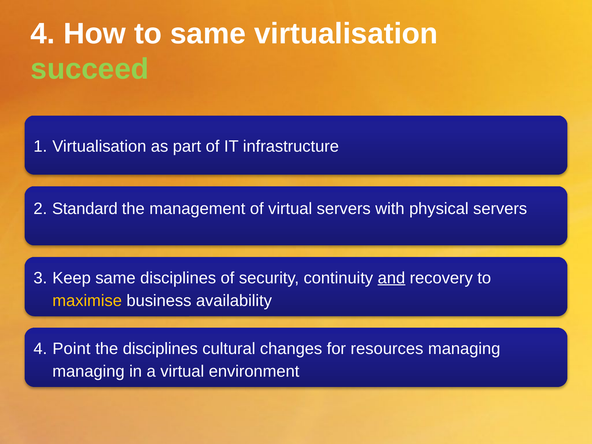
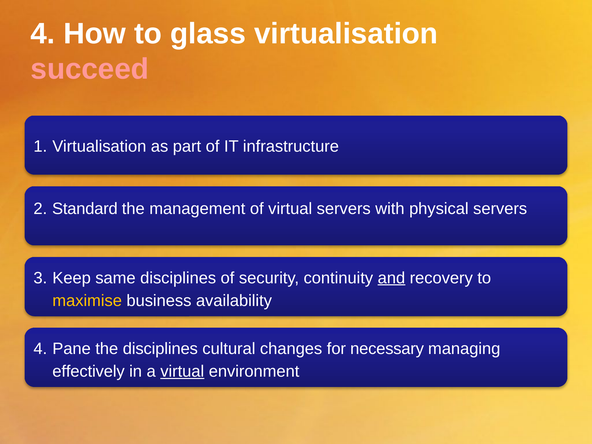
to same: same -> glass (208, 34)
succeed colour: light green -> pink (90, 69)
Point: Point -> Pane (72, 349)
resources: resources -> necessary (387, 349)
managing: managing -> effectively (89, 371)
virtual underline: none -> present (182, 371)
